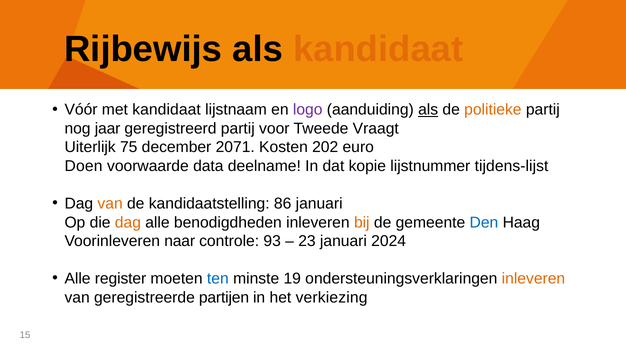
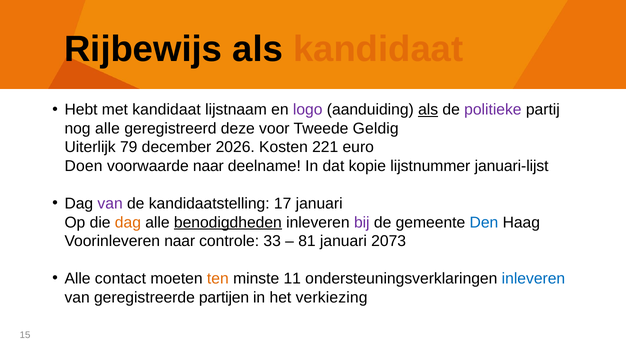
Vóór: Vóór -> Hebt (81, 110)
politieke colour: orange -> purple (493, 110)
nog jaar: jaar -> alle (107, 129)
geregistreerd partij: partij -> deze (238, 129)
Vraagt: Vraagt -> Geldig (376, 129)
75: 75 -> 79 (129, 147)
2071: 2071 -> 2026 (235, 147)
202: 202 -> 221 (325, 147)
voorwaarde data: data -> naar (208, 166)
tijdens-lijst: tijdens-lijst -> januari-lijst (512, 166)
van colour: orange -> purple (110, 204)
86: 86 -> 17 (283, 204)
benodigdheden underline: none -> present (228, 222)
bij colour: orange -> purple (362, 222)
93: 93 -> 33 (272, 241)
23: 23 -> 81 (307, 241)
2024: 2024 -> 2073 (389, 241)
register: register -> contact (120, 279)
ten colour: blue -> orange (218, 279)
19: 19 -> 11 (292, 279)
inleveren colour: orange -> blue (533, 279)
